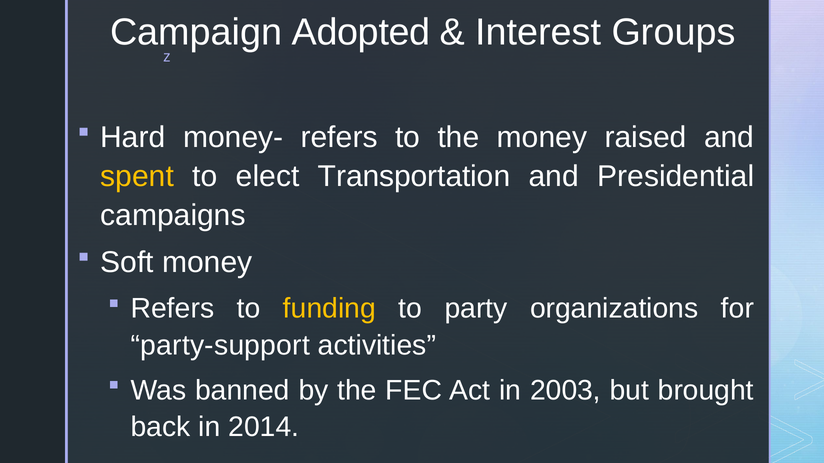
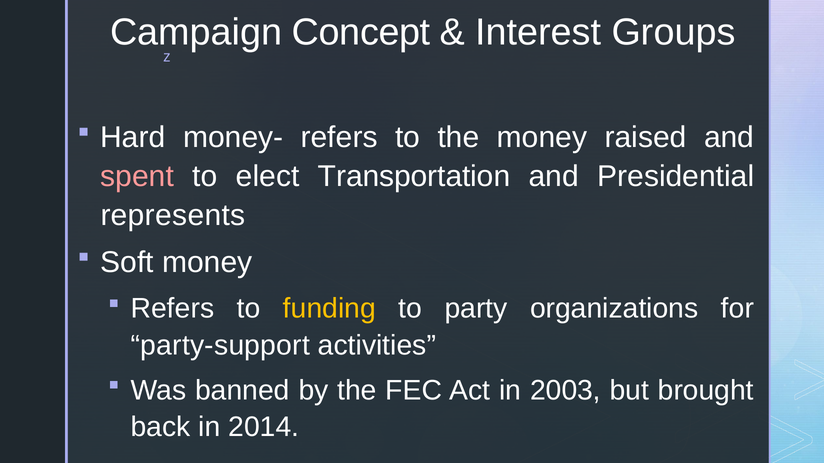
Adopted: Adopted -> Concept (361, 32)
spent colour: yellow -> pink (137, 177)
campaigns: campaigns -> represents (173, 215)
